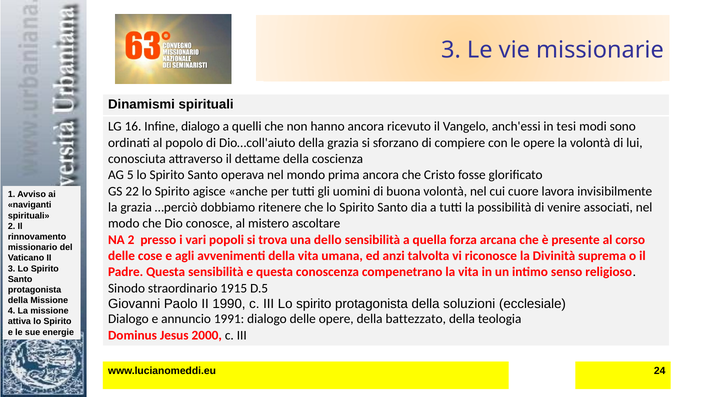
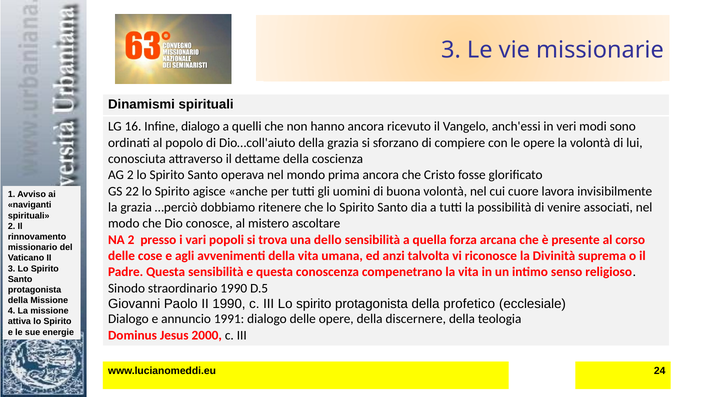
tesi: tesi -> veri (566, 127)
AG 5: 5 -> 2 (130, 175)
straordinario 1915: 1915 -> 1990 (234, 288)
soluzioni: soluzioni -> profetico (469, 304)
battezzato: battezzato -> discernere (416, 319)
